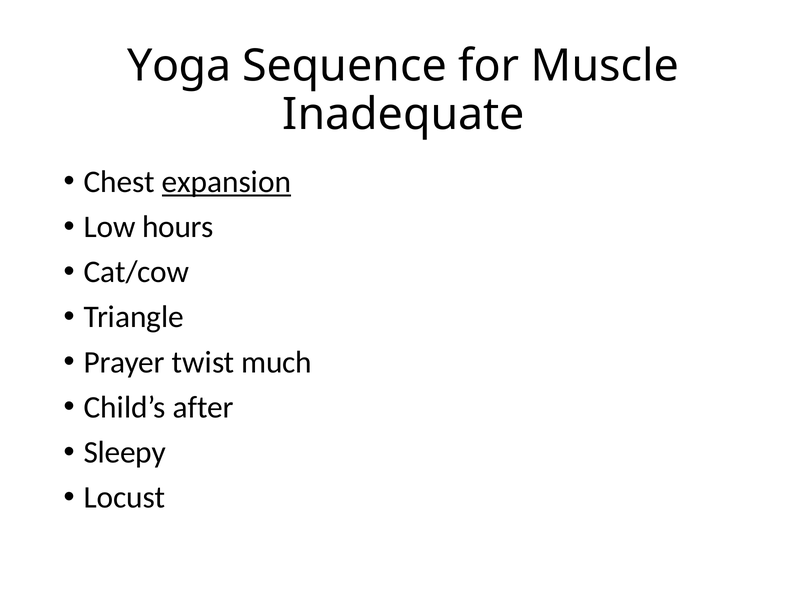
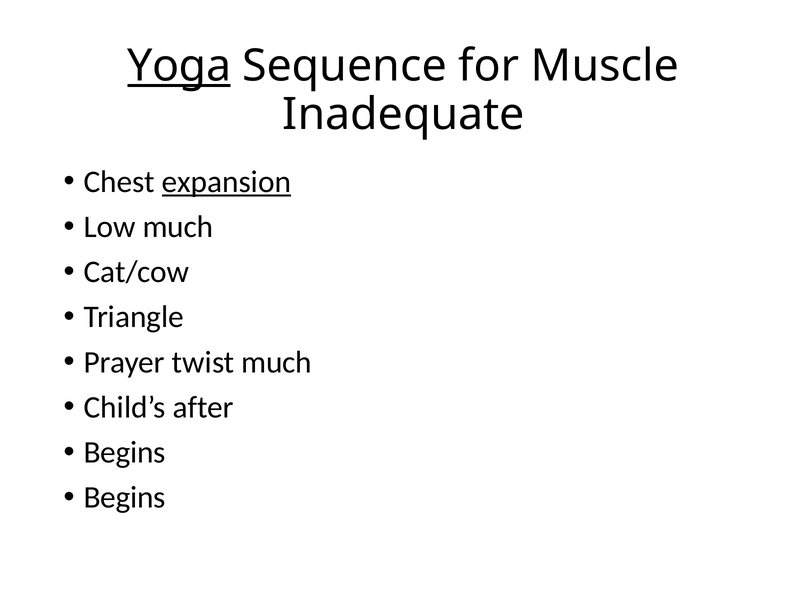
Yoga underline: none -> present (179, 66)
Low hours: hours -> much (178, 227)
Sleepy: Sleepy -> Begins (125, 453)
Locust: Locust -> Begins (125, 498)
